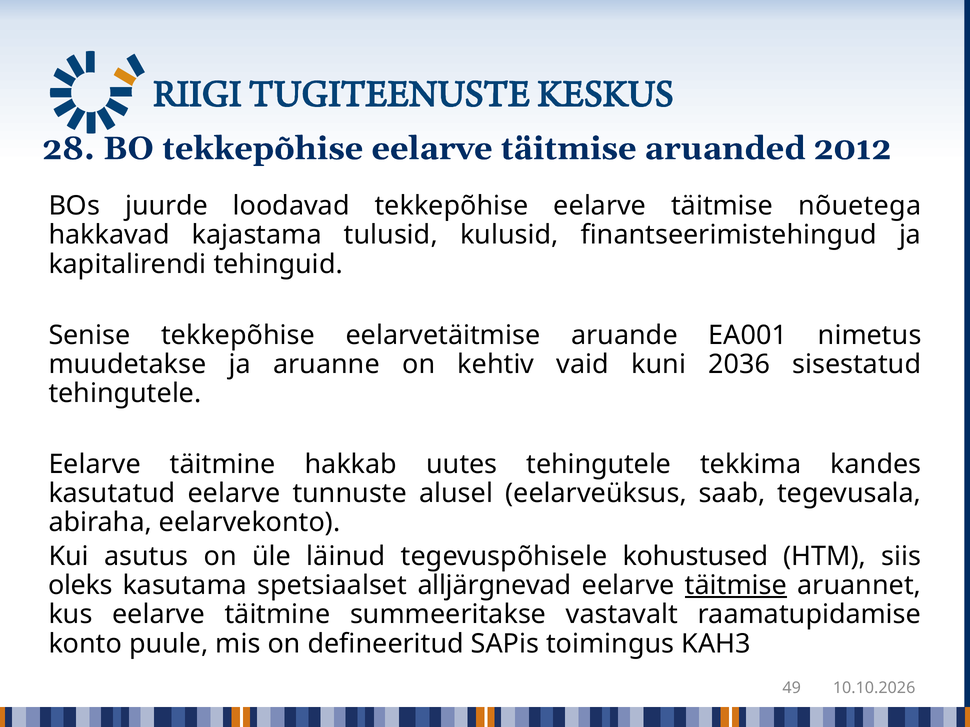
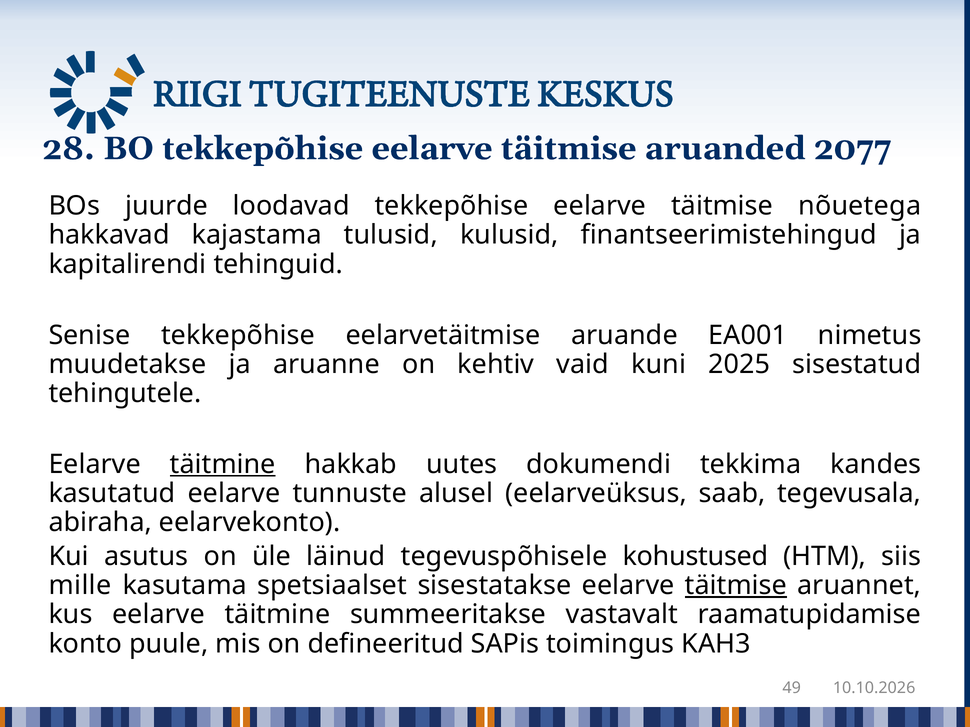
2012: 2012 -> 2077 (852, 149)
2036: 2036 -> 2025 (739, 364)
täitmine underline: none -> present (223, 465)
uutes tehingutele: tehingutele -> dokumendi (599, 465)
oleks: oleks -> mille (80, 586)
alljärgnevad: alljärgnevad -> sisestatakse (494, 586)
